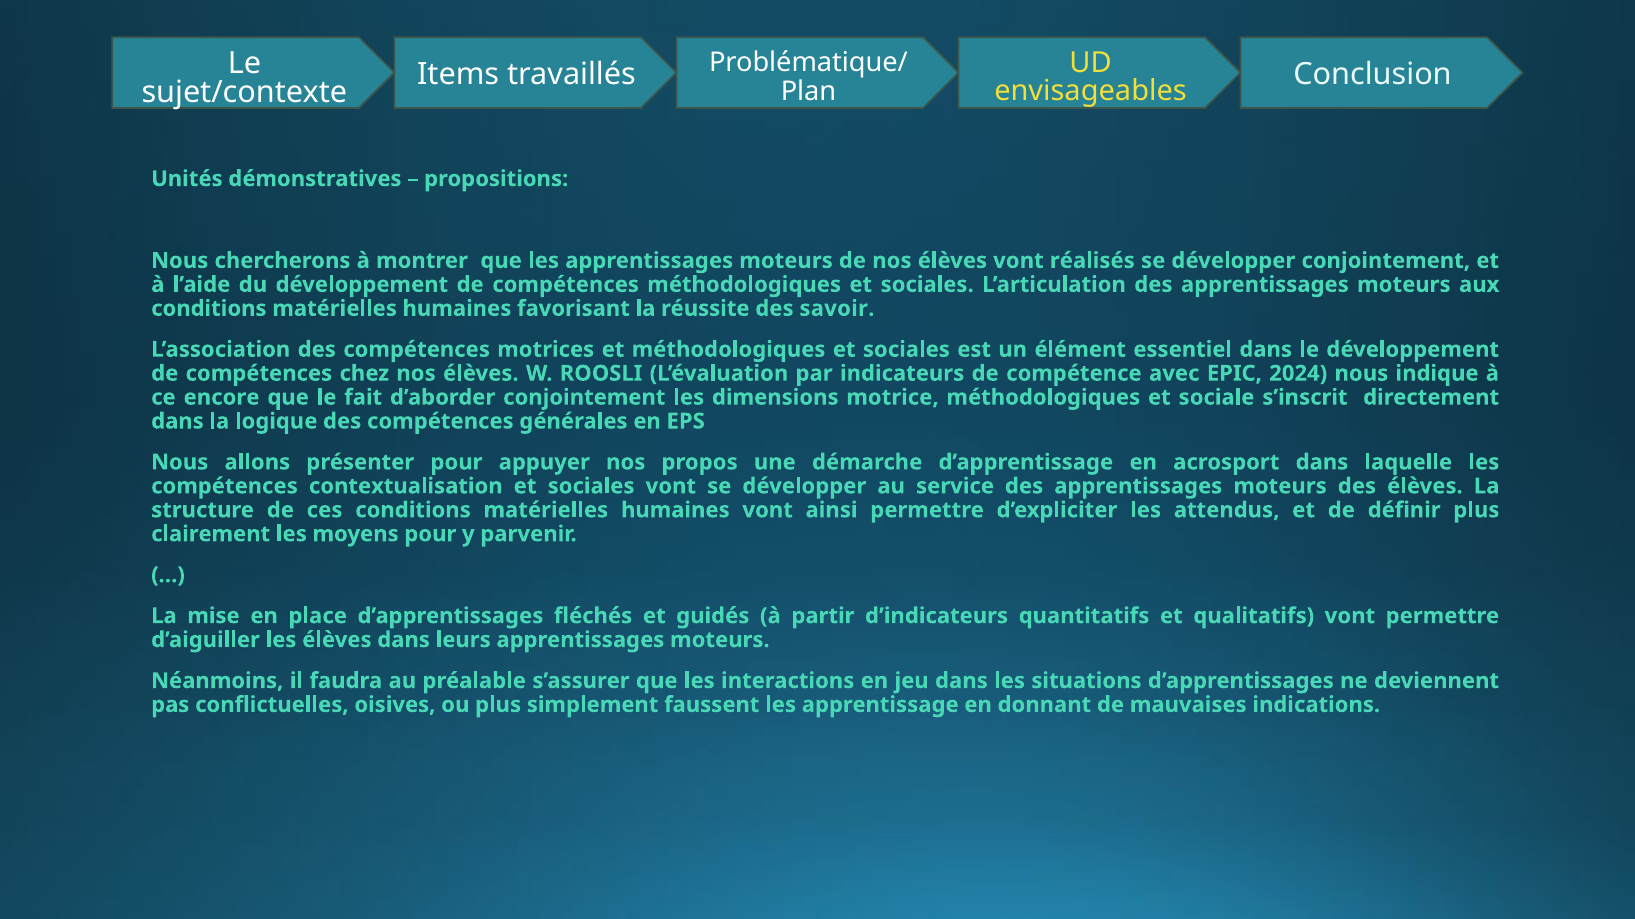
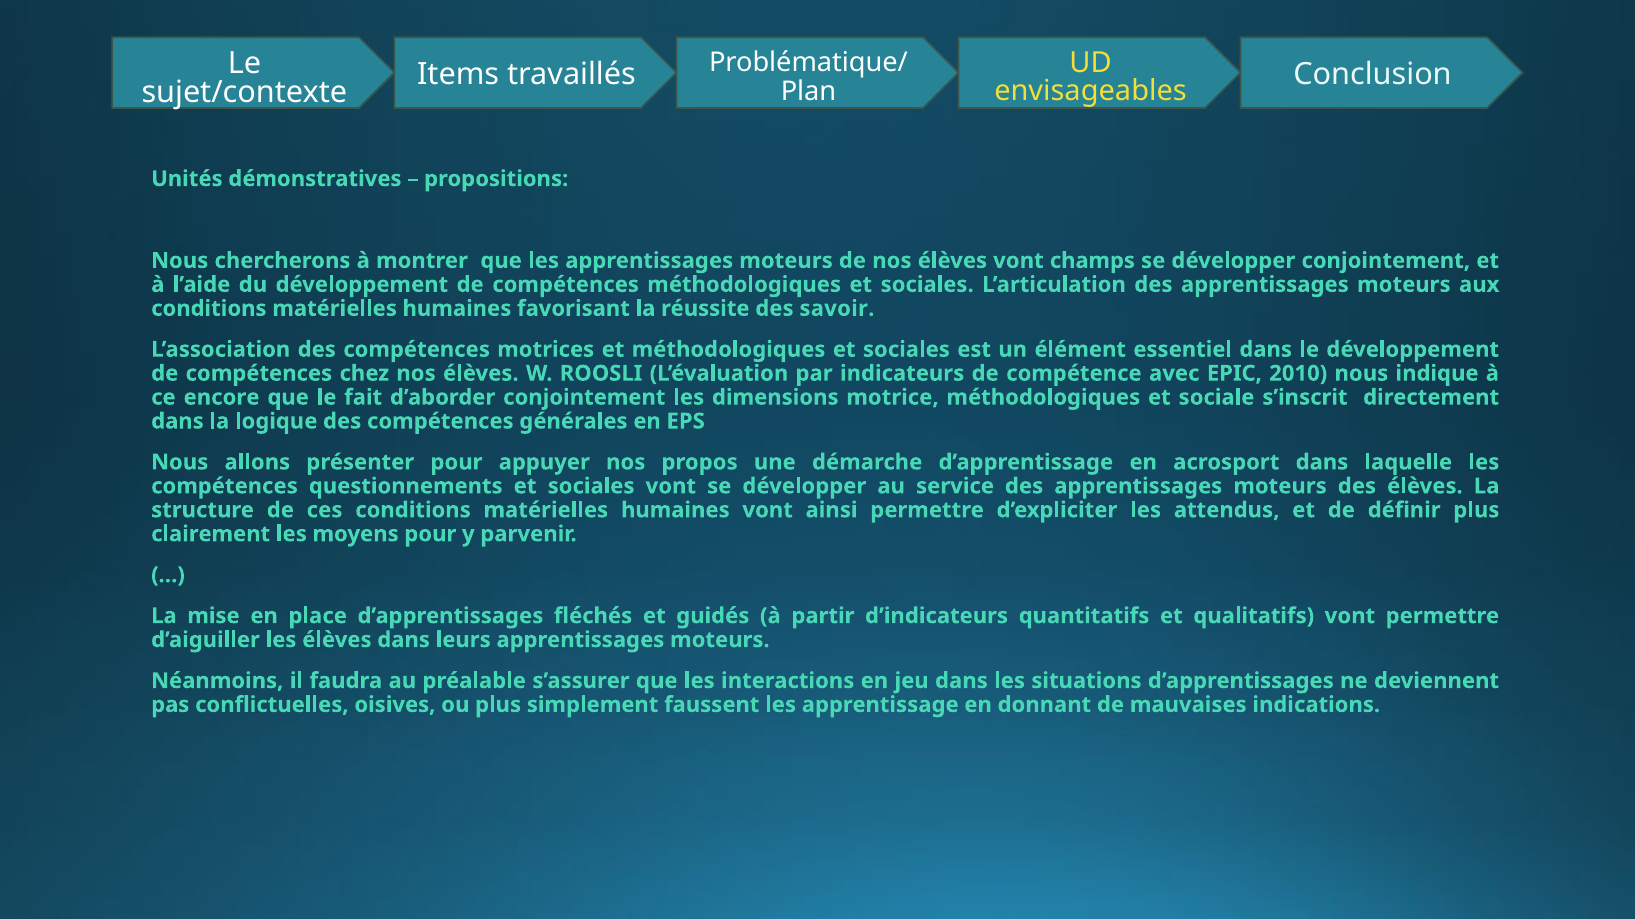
réalisés: réalisés -> champs (1092, 261)
2024: 2024 -> 2010 (1298, 374)
contextualisation: contextualisation -> questionnements (406, 486)
